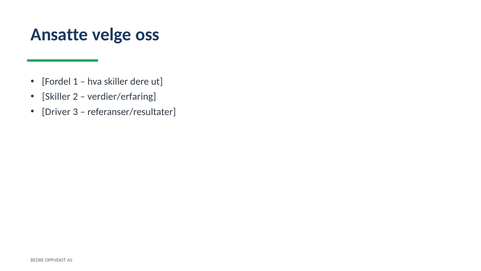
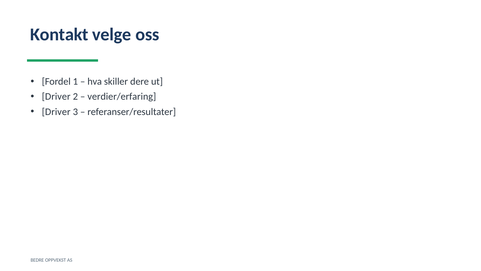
Ansatte: Ansatte -> Kontakt (59, 34)
Skiller: Skiller -> Driver (56, 97)
